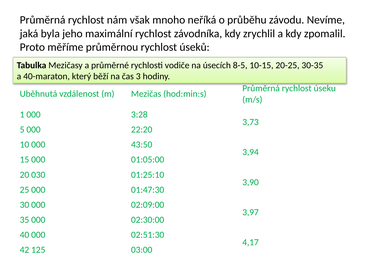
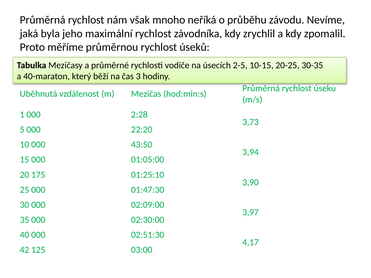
8-5: 8-5 -> 2-5 (240, 65)
3:28: 3:28 -> 2:28 (139, 115)
030: 030 -> 175 (38, 175)
